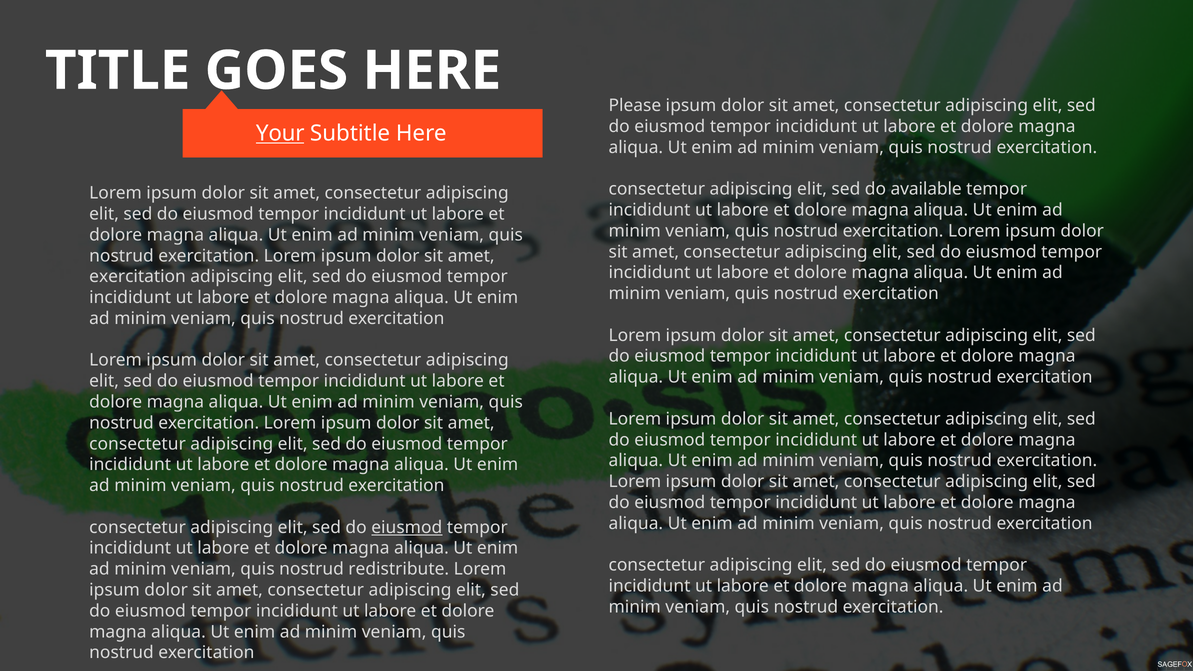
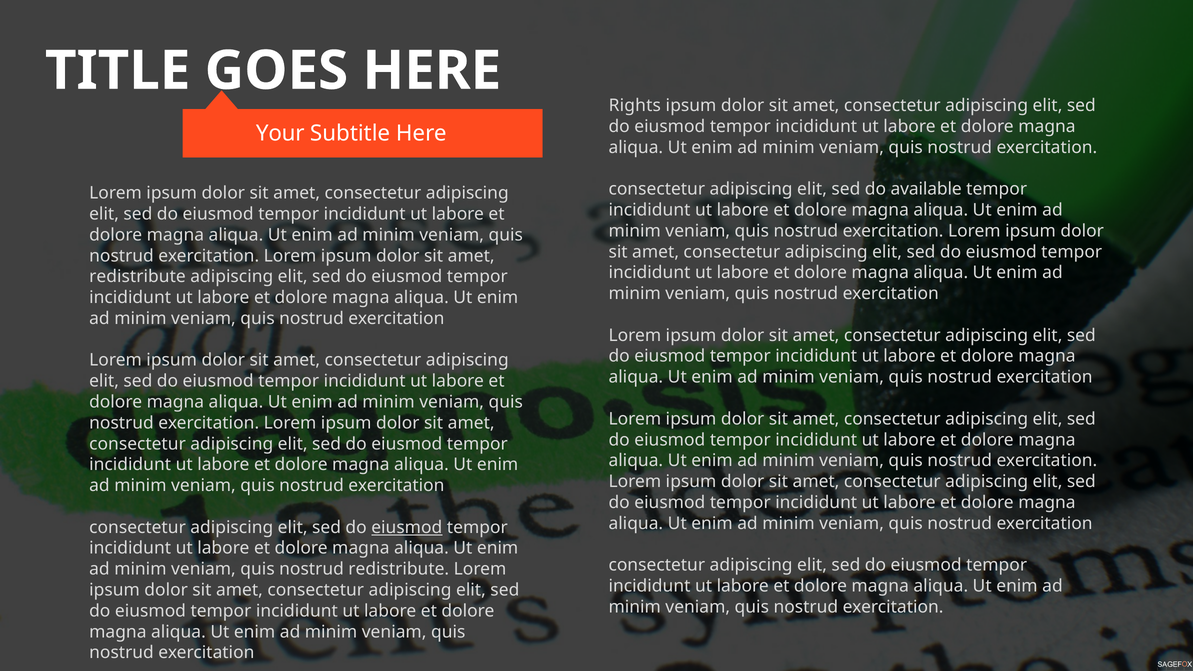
Please: Please -> Rights (635, 106)
Your underline: present -> none (280, 133)
exercitation: exercitation -> redistribute (138, 277)
